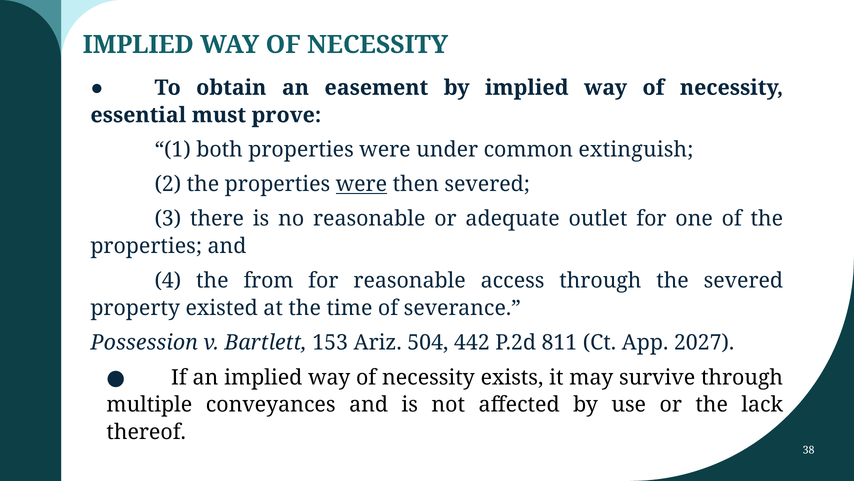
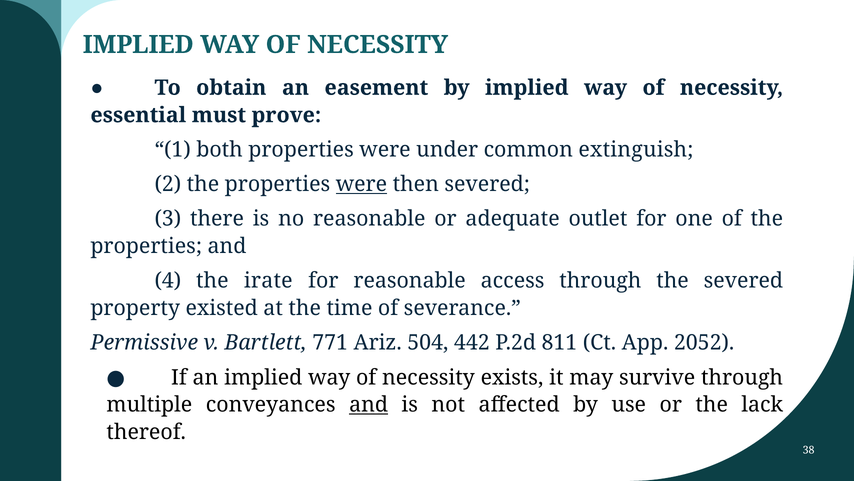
from: from -> irate (268, 281)
Possession: Possession -> Permissive (144, 342)
153: 153 -> 771 (330, 342)
2027: 2027 -> 2052 (704, 342)
and underline: none -> present (369, 404)
